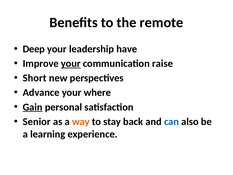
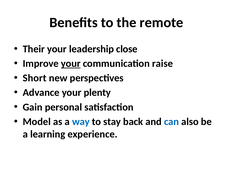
Deep: Deep -> Their (34, 49)
have: have -> close (127, 49)
where: where -> plenty (97, 92)
Gain underline: present -> none (33, 107)
Senior: Senior -> Model (37, 121)
way colour: orange -> blue (81, 121)
